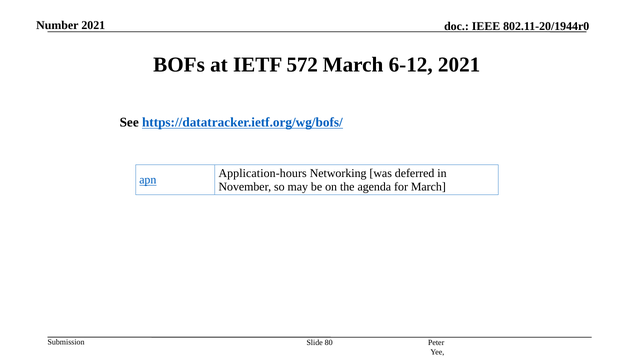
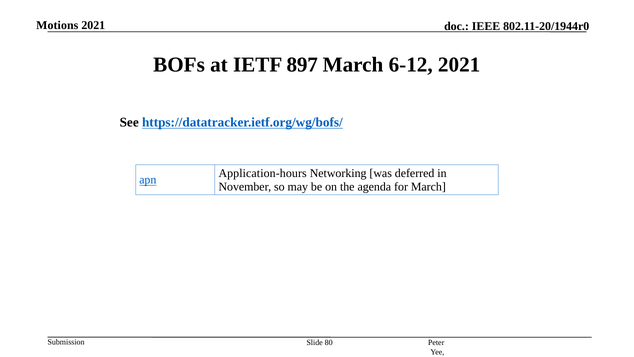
Number: Number -> Motions (57, 25)
572: 572 -> 897 (302, 65)
